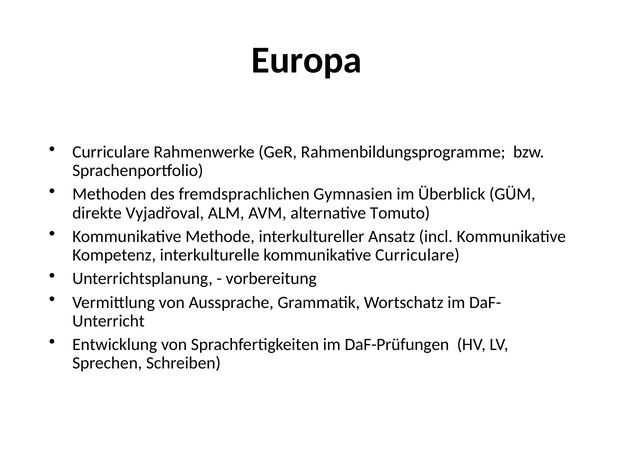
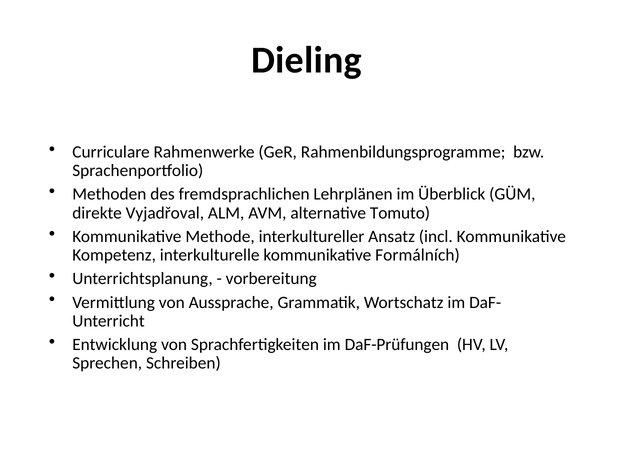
Europa: Europa -> Dieling (307, 60)
Gymnasien: Gymnasien -> Lehrplänen (353, 194)
kommunikative Curriculare: Curriculare -> Formálních (418, 255)
